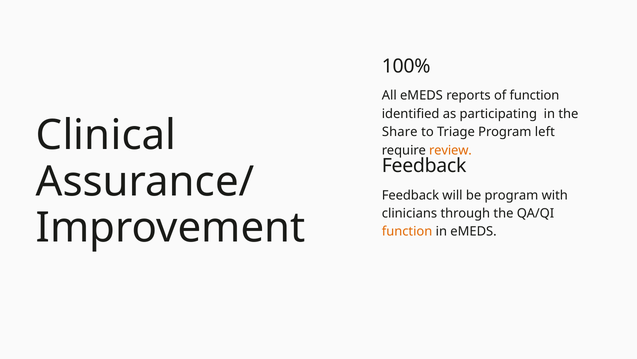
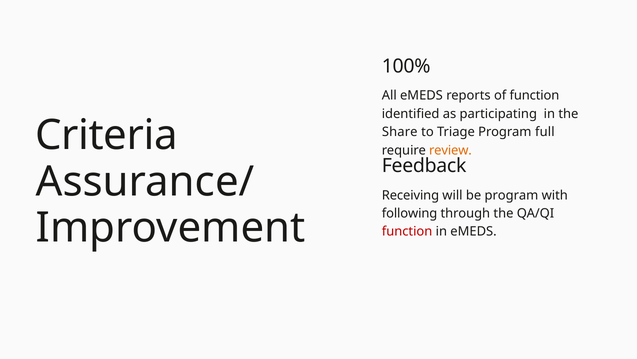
Clinical: Clinical -> Criteria (106, 135)
left: left -> full (545, 132)
Feedback: Feedback -> Receiving (410, 195)
clinicians: clinicians -> following (410, 213)
function colour: orange -> red (407, 231)
